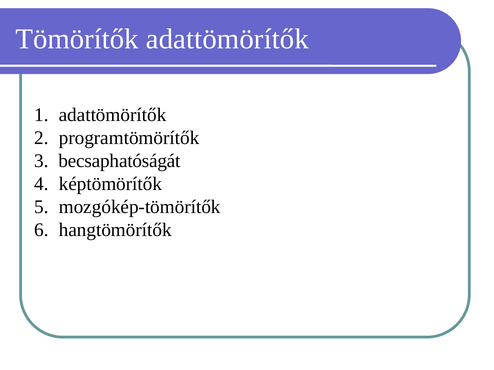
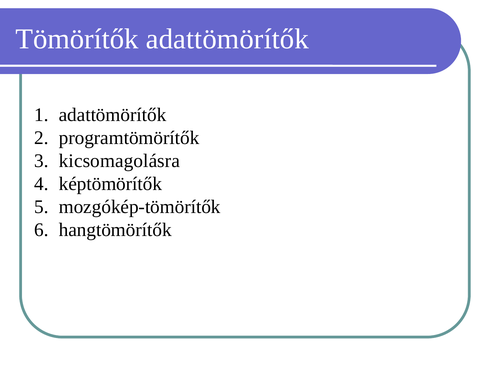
becsaphatóságát: becsaphatóságát -> kicsomagolásra (119, 161)
